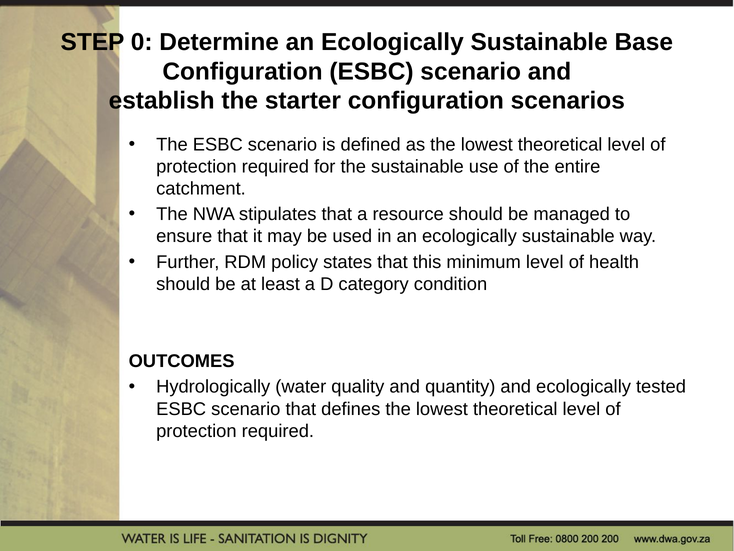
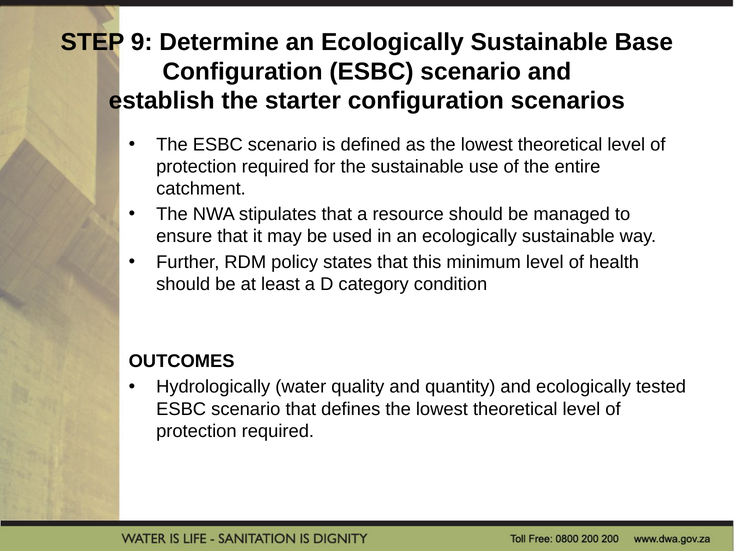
0: 0 -> 9 (142, 42)
